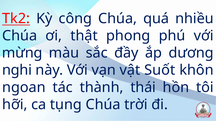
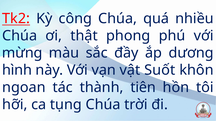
nghi: nghi -> hình (17, 70)
thái: thái -> tiên (143, 88)
